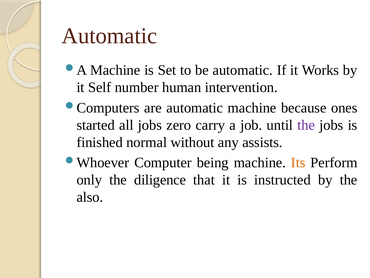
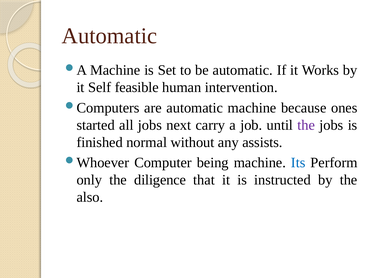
number: number -> feasible (137, 87)
zero: zero -> next (179, 125)
Its colour: orange -> blue (298, 162)
